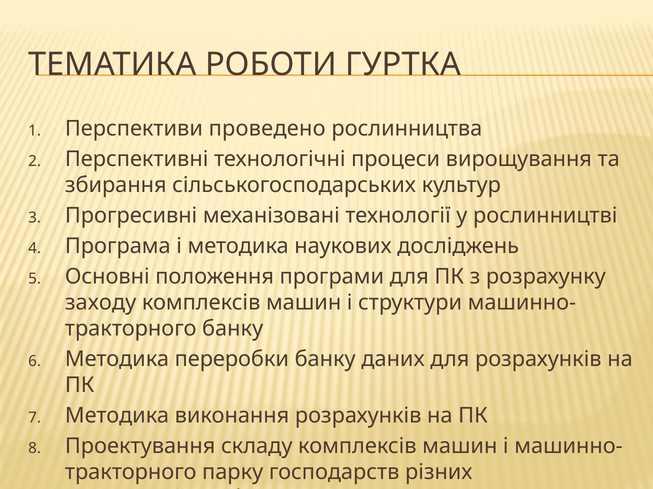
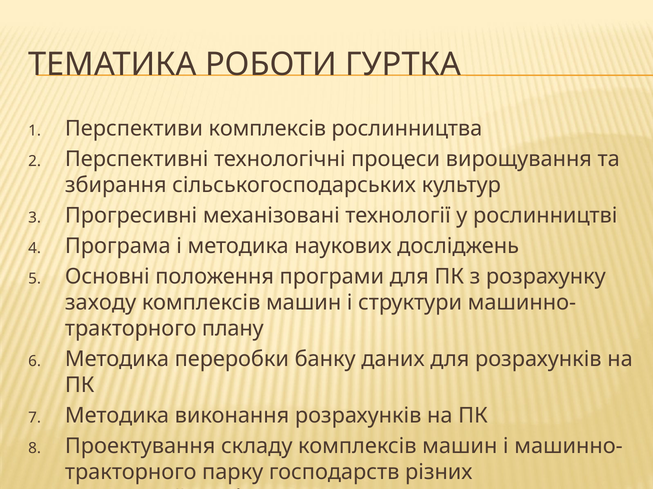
Перспективи проведено: проведено -> комплексів (267, 129)
банку: банку -> плану (233, 329)
